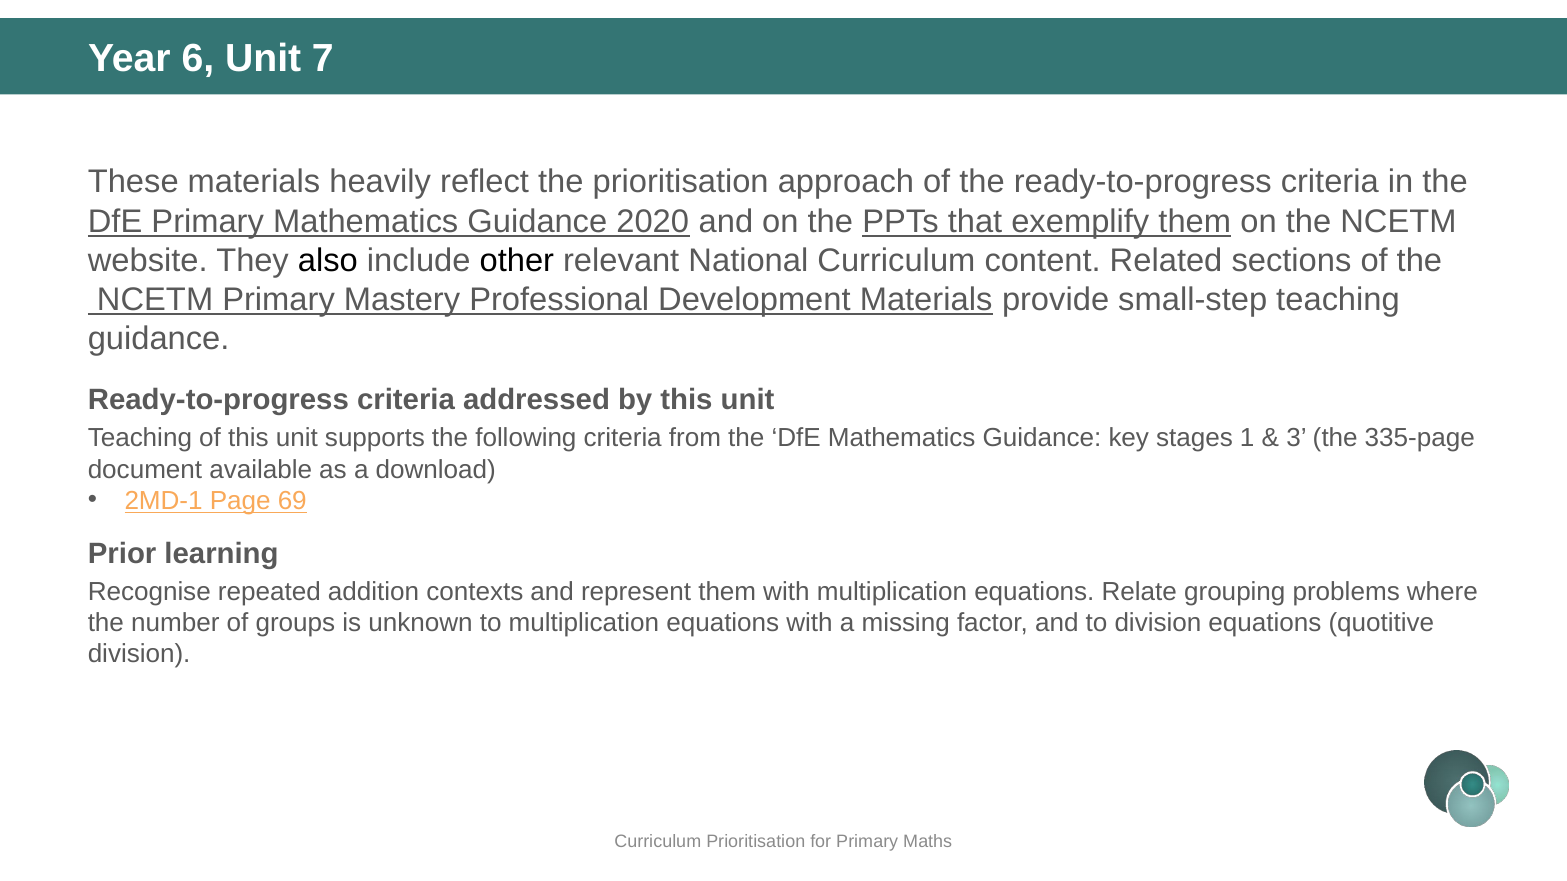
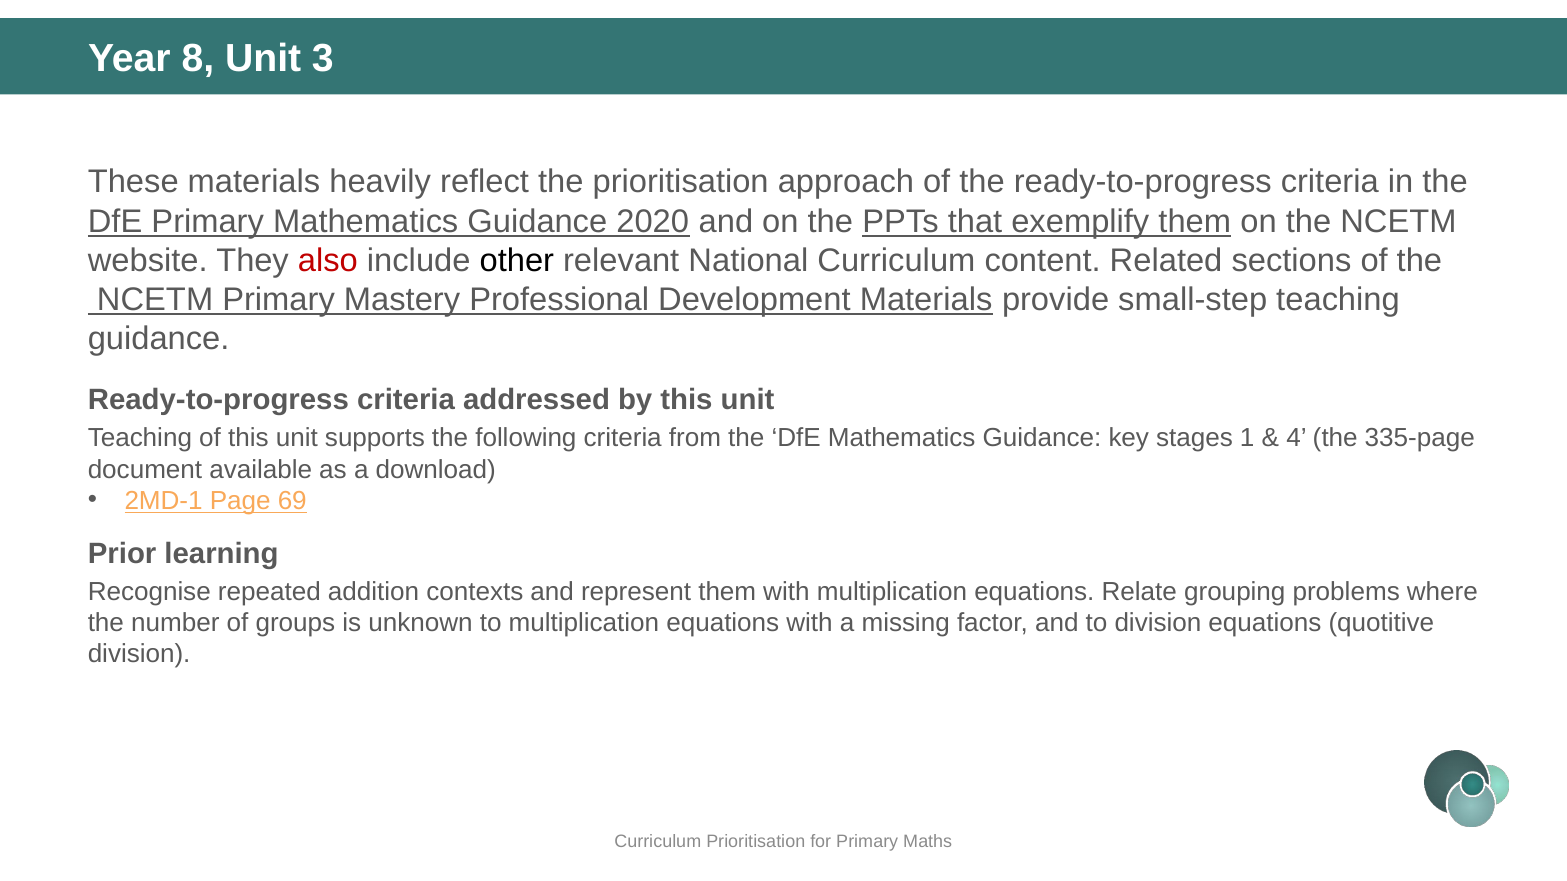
6: 6 -> 8 (198, 58)
7: 7 -> 3 (323, 58)
also colour: black -> red (328, 261)
3: 3 -> 4 (1296, 438)
